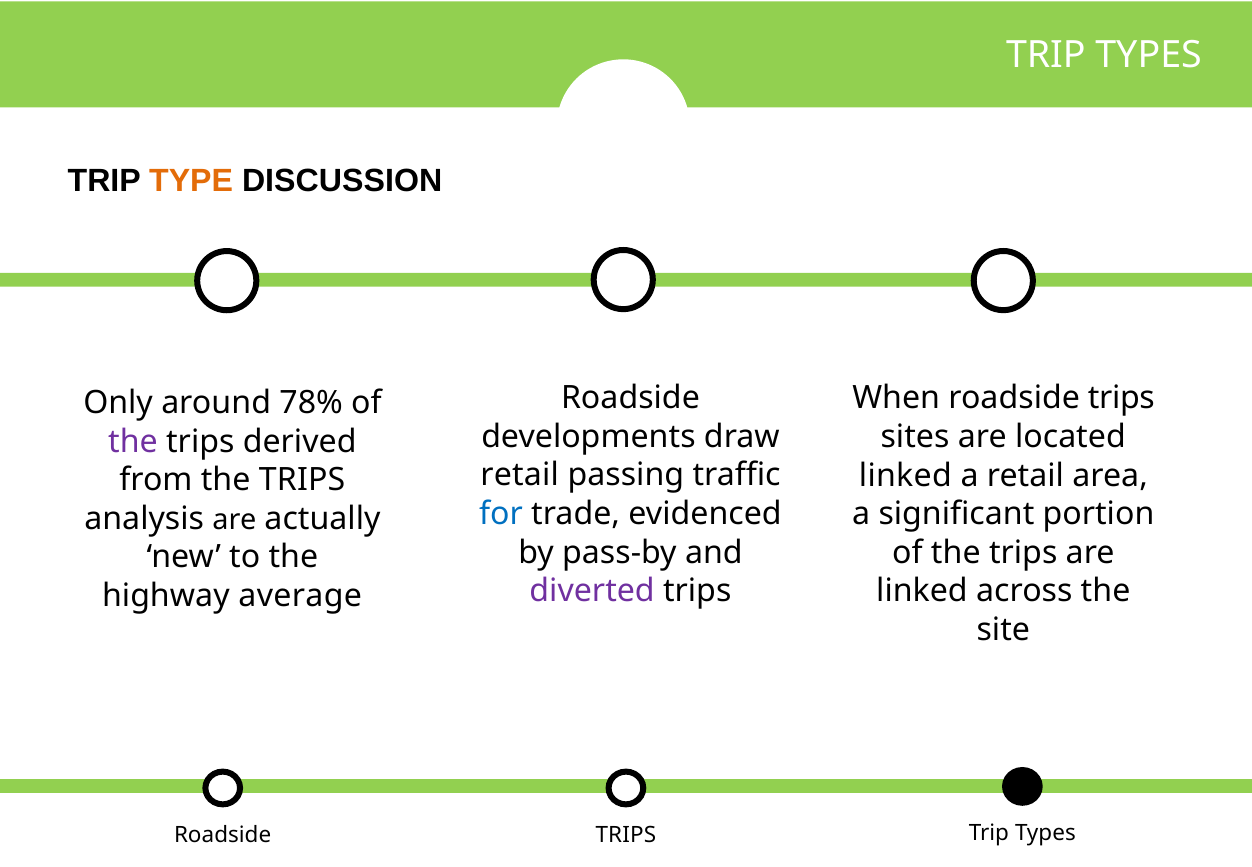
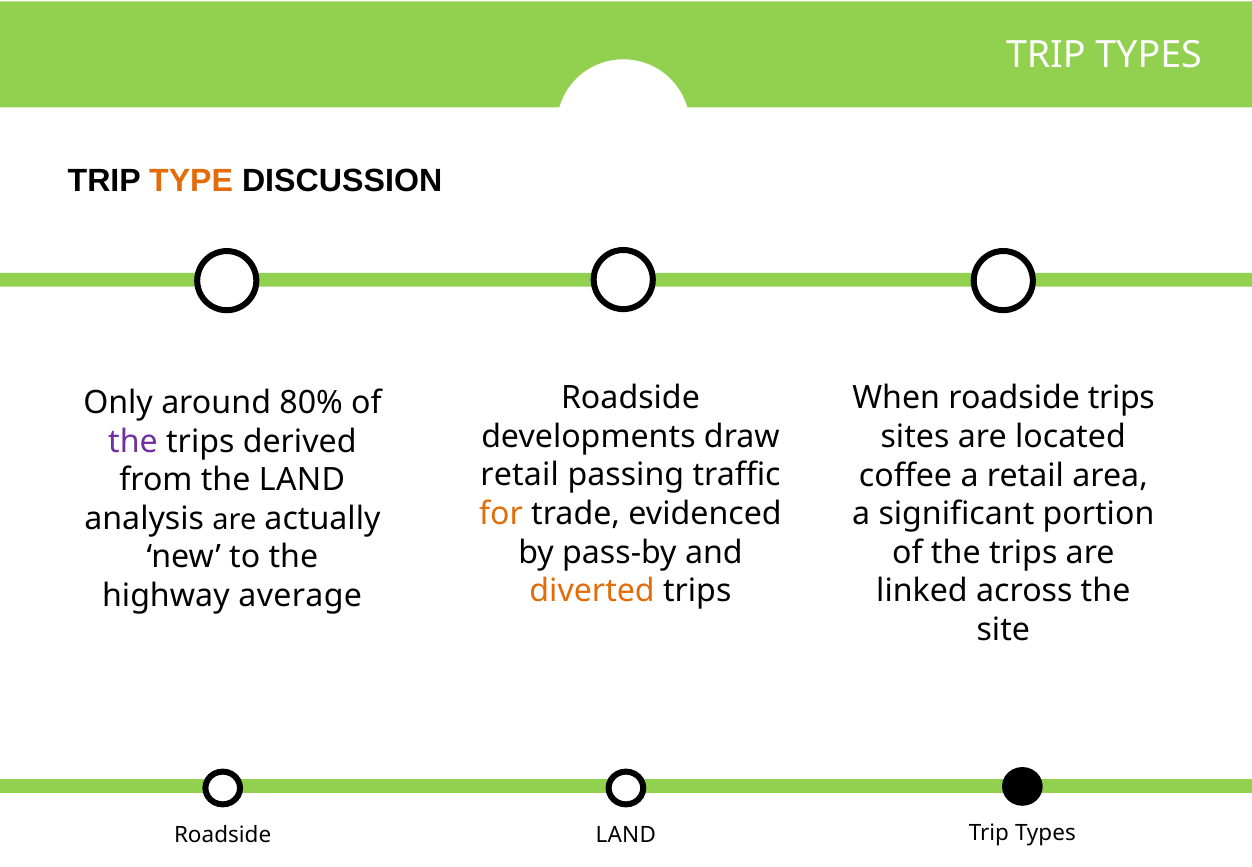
78%: 78% -> 80% (311, 403)
linked: linked -> coffee (906, 475)
from the TRIPS: TRIPS -> LAND (302, 480)
for colour: blue -> orange (501, 514)
diverted colour: purple -> orange (592, 591)
TRIPS: TRIPS -> LAND (626, 835)
